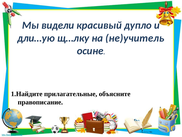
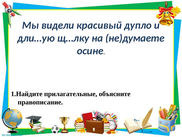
не)учитель: не)учитель -> не)думаете (135, 38)
